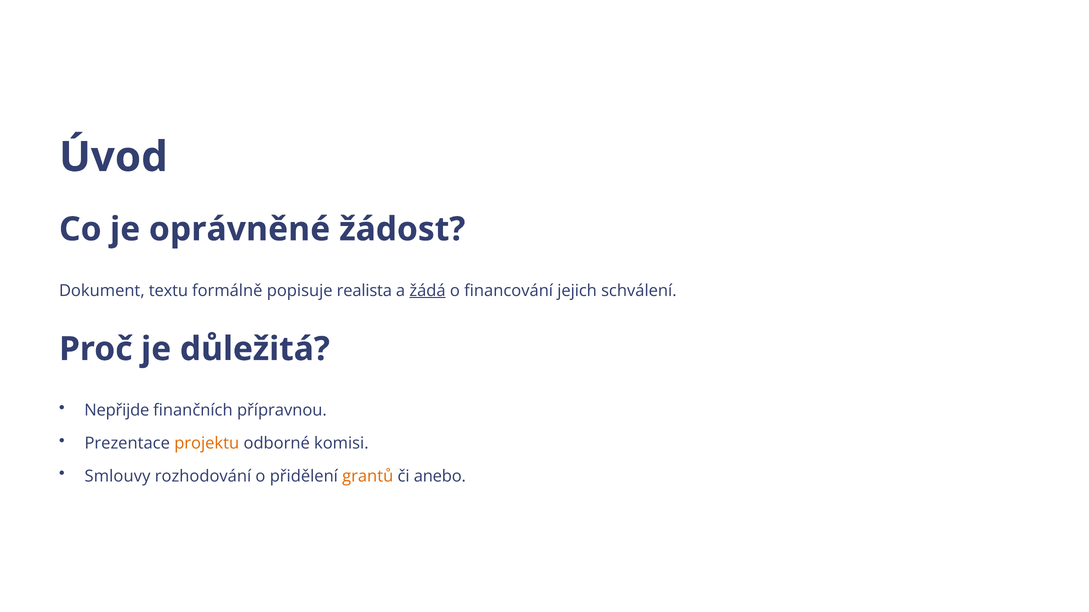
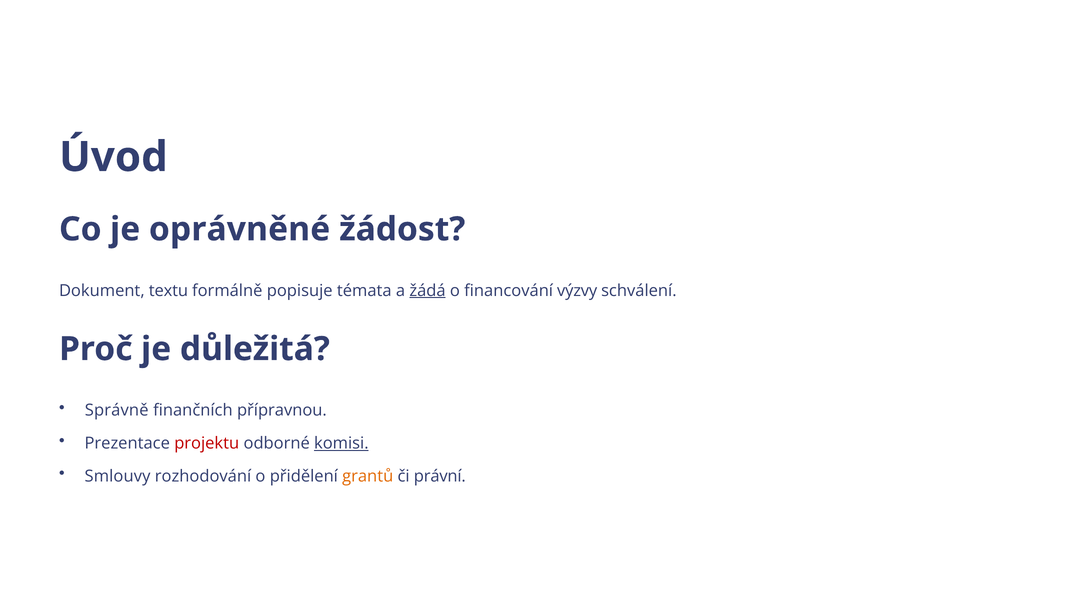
realista: realista -> témata (364, 291)
jejich: jejich -> výzvy (577, 291)
Nepřijde: Nepřijde -> Správně (117, 411)
projektu colour: orange -> red (207, 444)
komisi underline: none -> present (341, 444)
anebo: anebo -> právní (440, 477)
